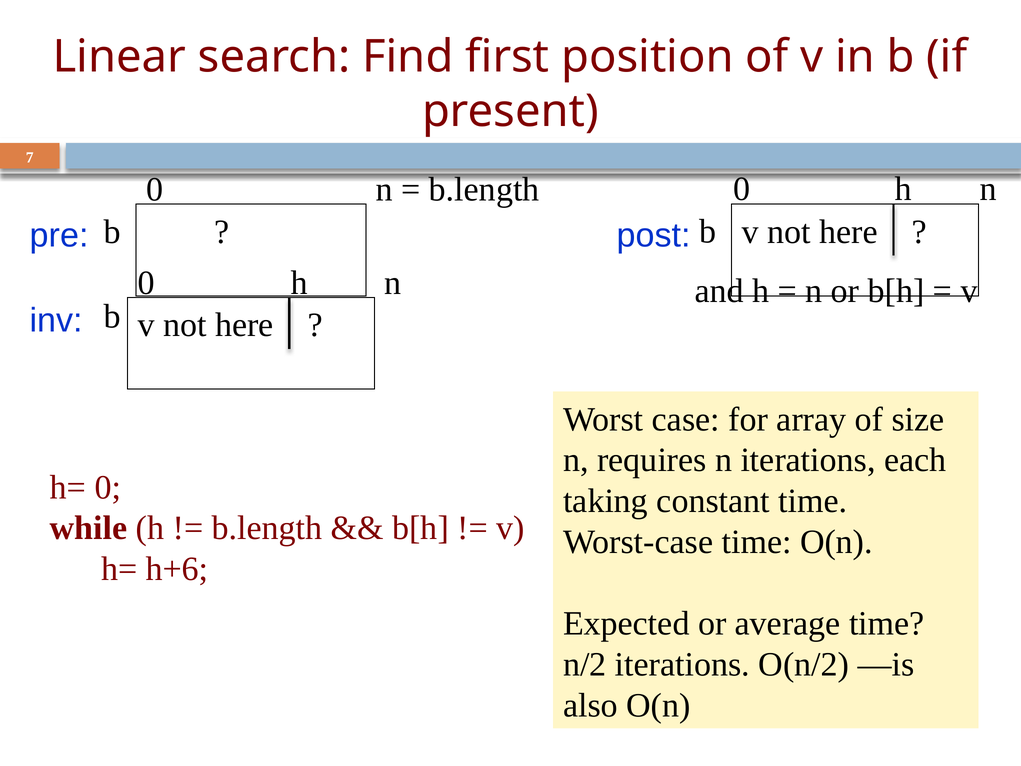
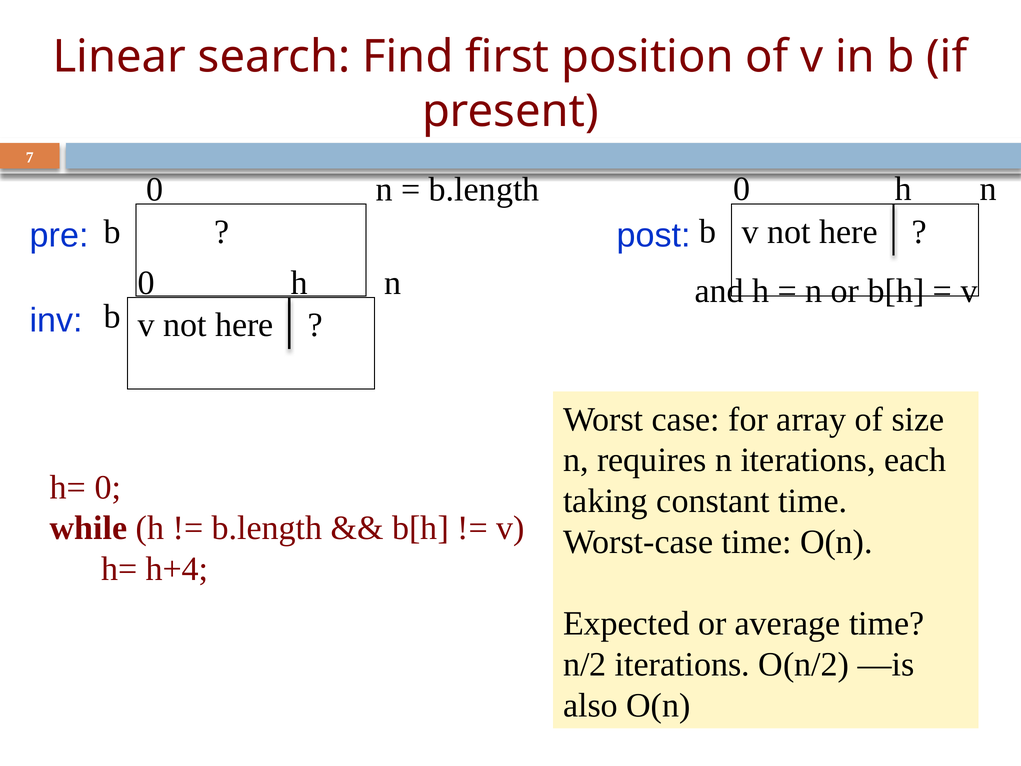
h+6: h+6 -> h+4 (177, 569)
